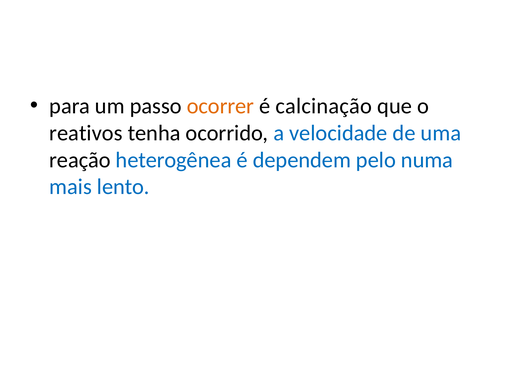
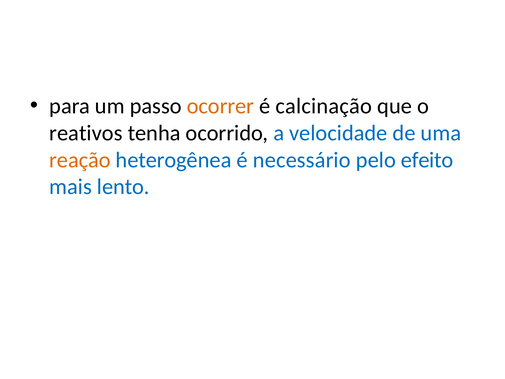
reação colour: black -> orange (80, 160)
dependem: dependem -> necessário (302, 160)
numa: numa -> efeito (427, 160)
